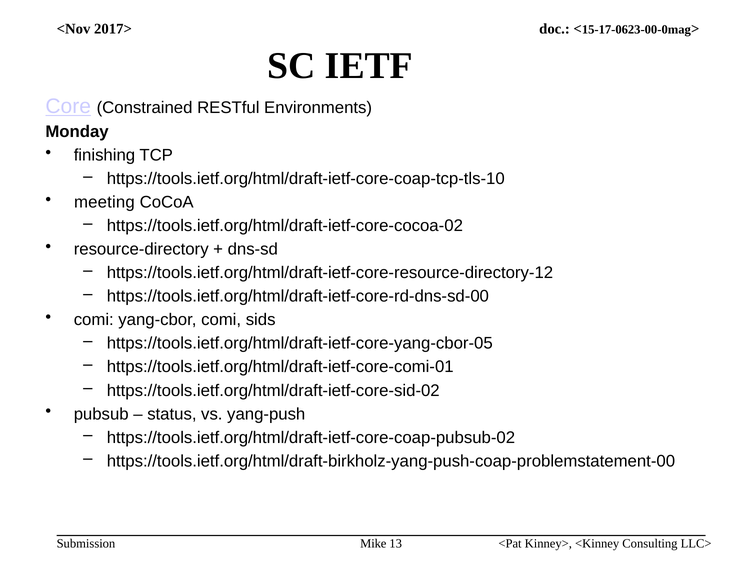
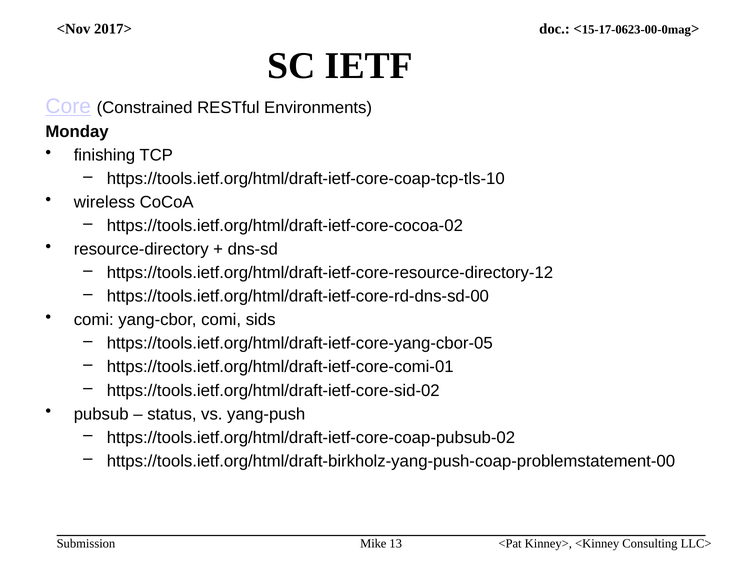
meeting: meeting -> wireless (104, 202)
